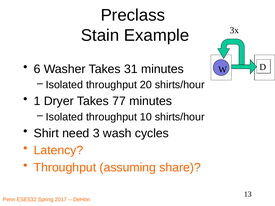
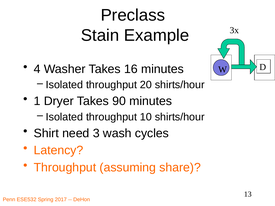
6: 6 -> 4 (37, 69)
31: 31 -> 16 (131, 69)
77: 77 -> 90 (119, 101)
